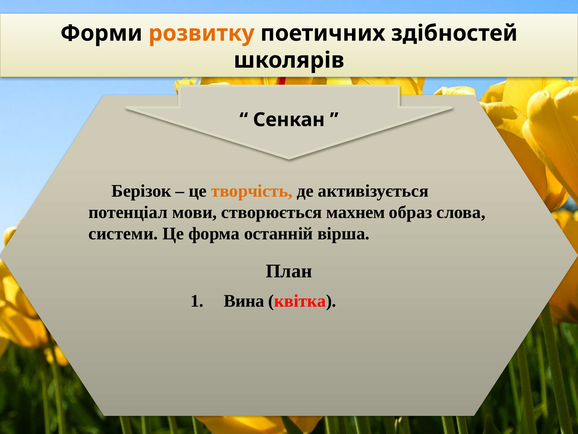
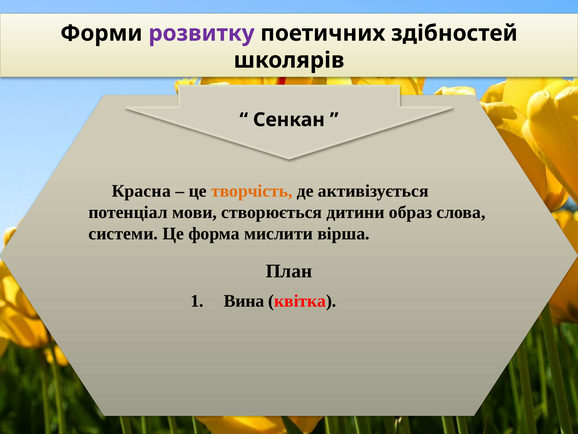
розвитку colour: orange -> purple (201, 33)
Берізок: Берізок -> Красна (141, 191)
махнем: махнем -> дитини (356, 212)
останній: останній -> мислити (278, 233)
